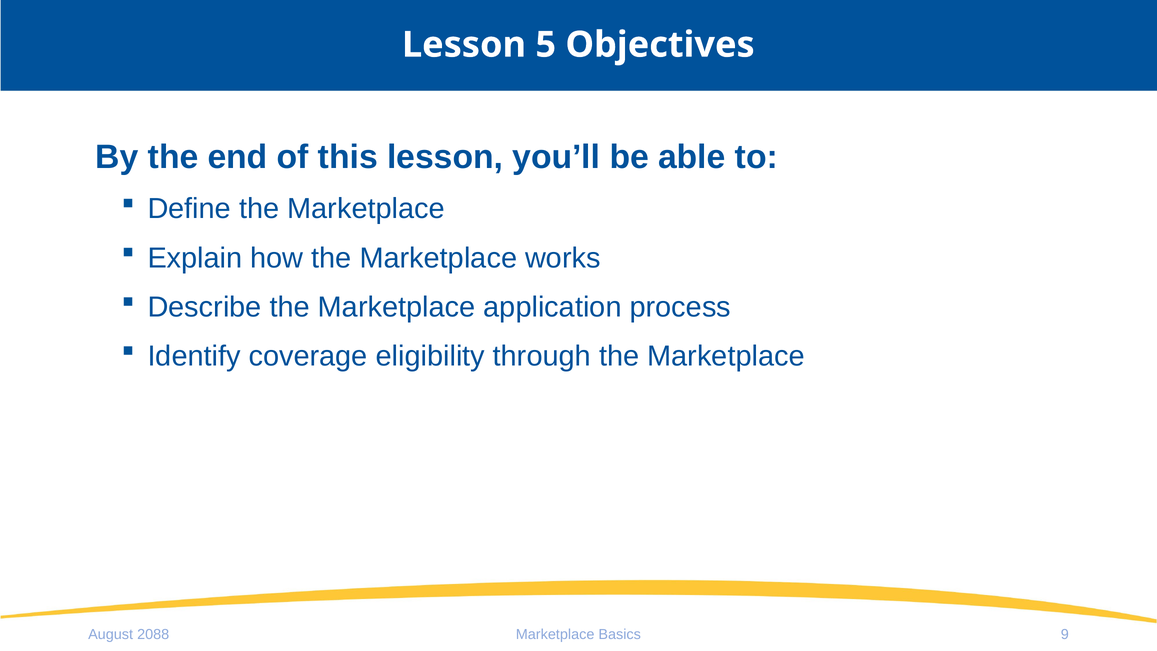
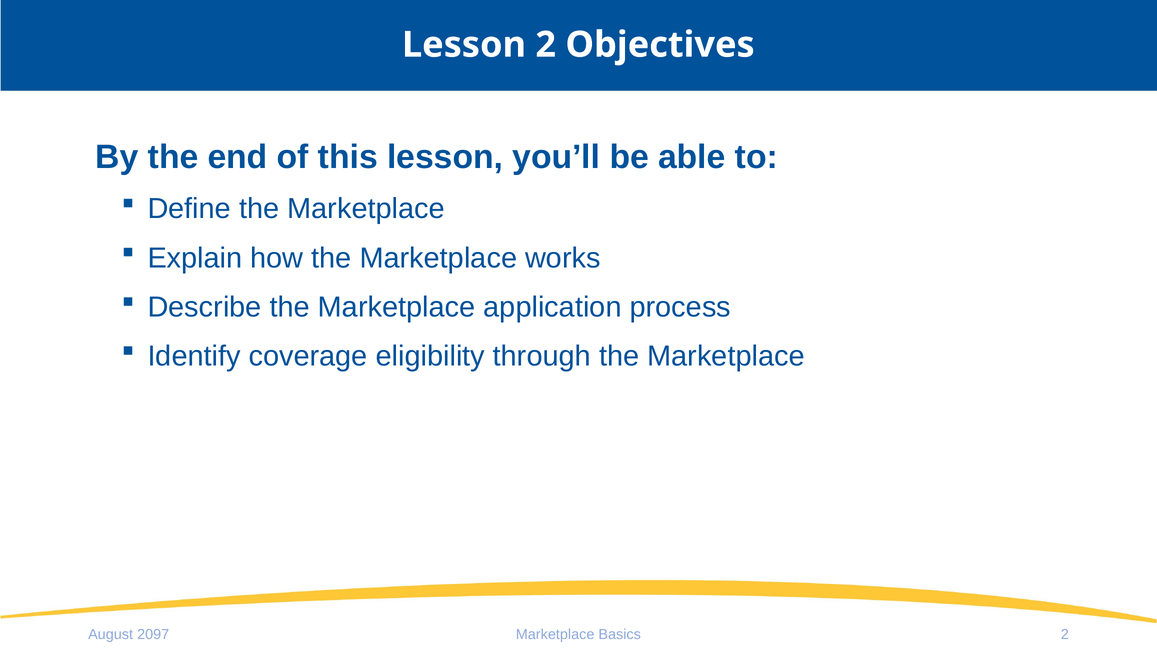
Lesson 5: 5 -> 2 (546, 45)
2088: 2088 -> 2097 (153, 634)
Basics 9: 9 -> 2 (1065, 634)
